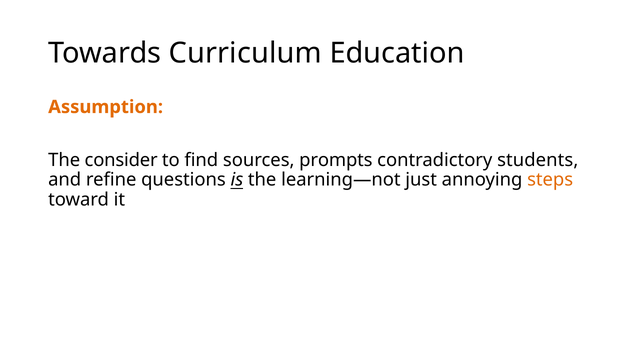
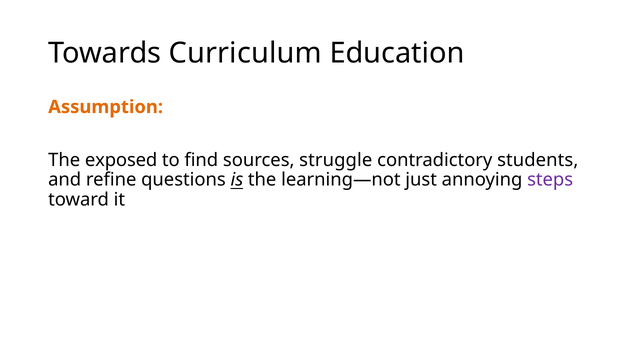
consider: consider -> exposed (121, 160)
prompts: prompts -> struggle (336, 160)
steps colour: orange -> purple (550, 180)
